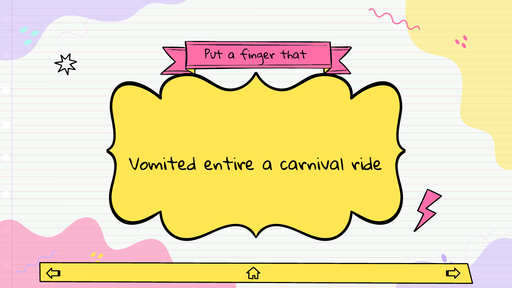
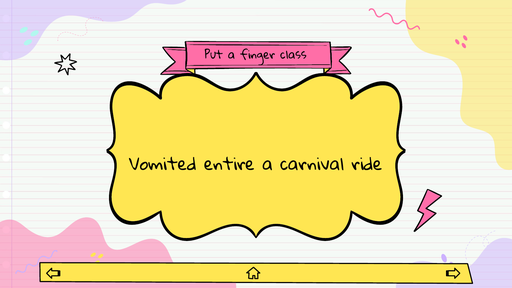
that: that -> class (294, 55)
